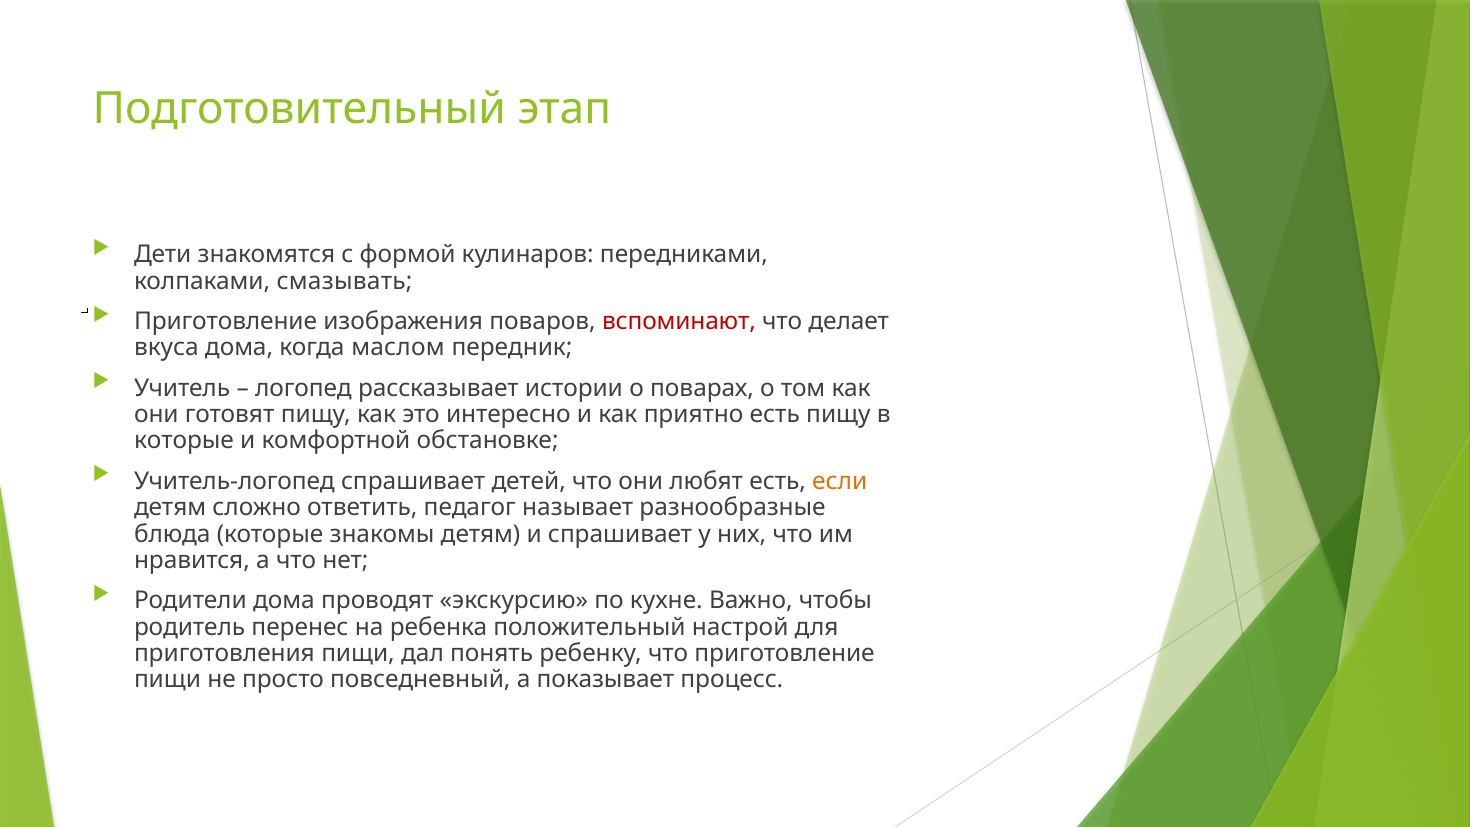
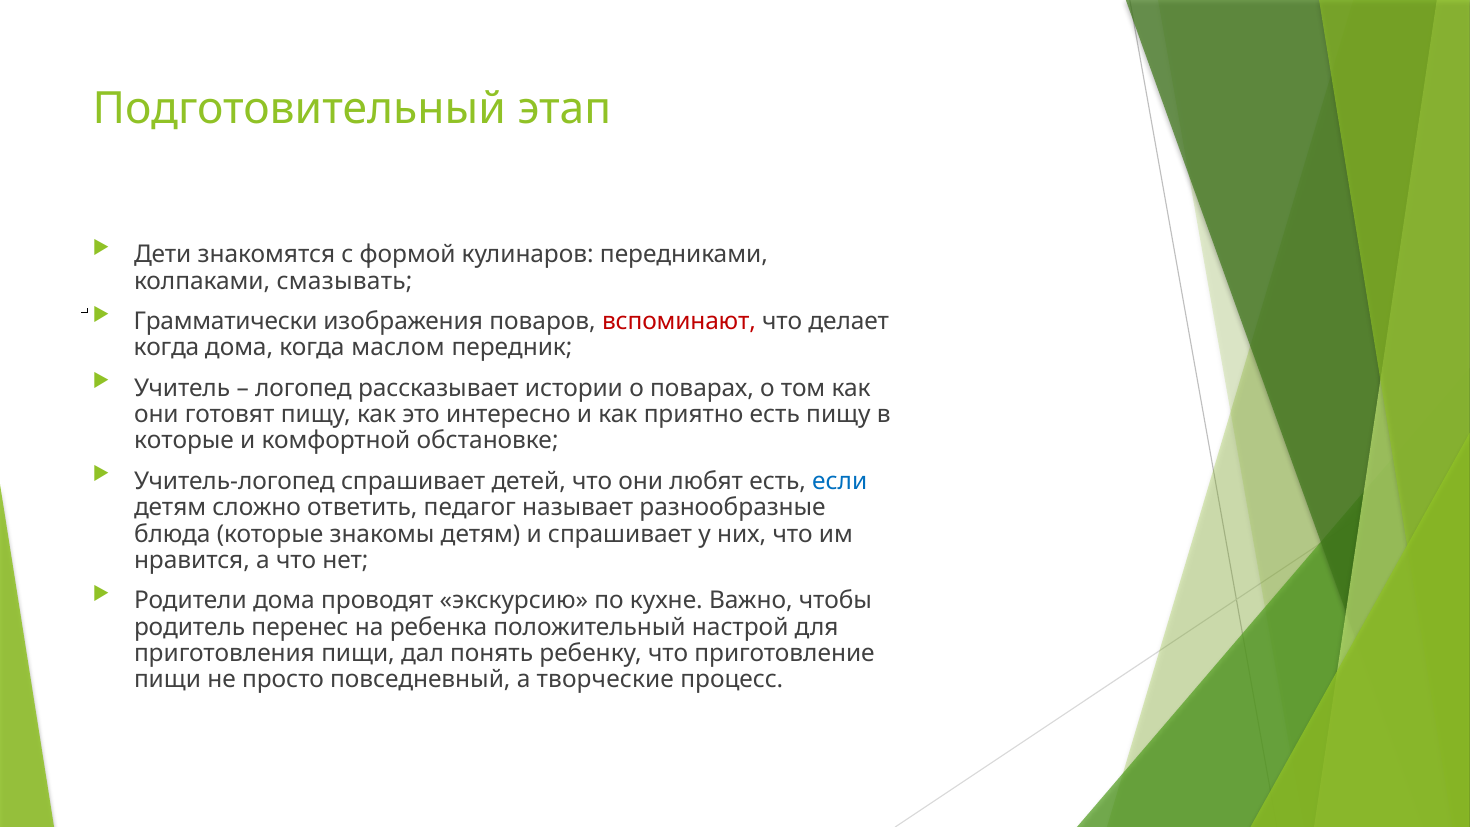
Приготовление: Приготовление -> Грамматически (226, 321)
вкуса: вкуса -> когда (166, 348)
если colour: orange -> blue (840, 481)
показывает: показывает -> творческие (605, 680)
